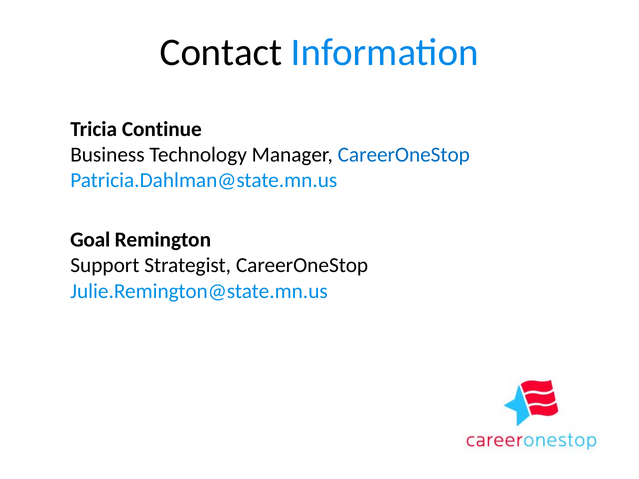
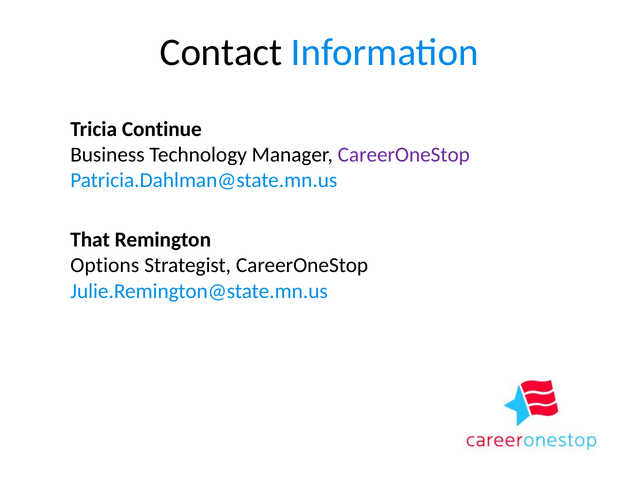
CareerOneStop colour: blue -> purple (404, 155)
Goal: Goal -> That (90, 240)
Support: Support -> Options (105, 266)
